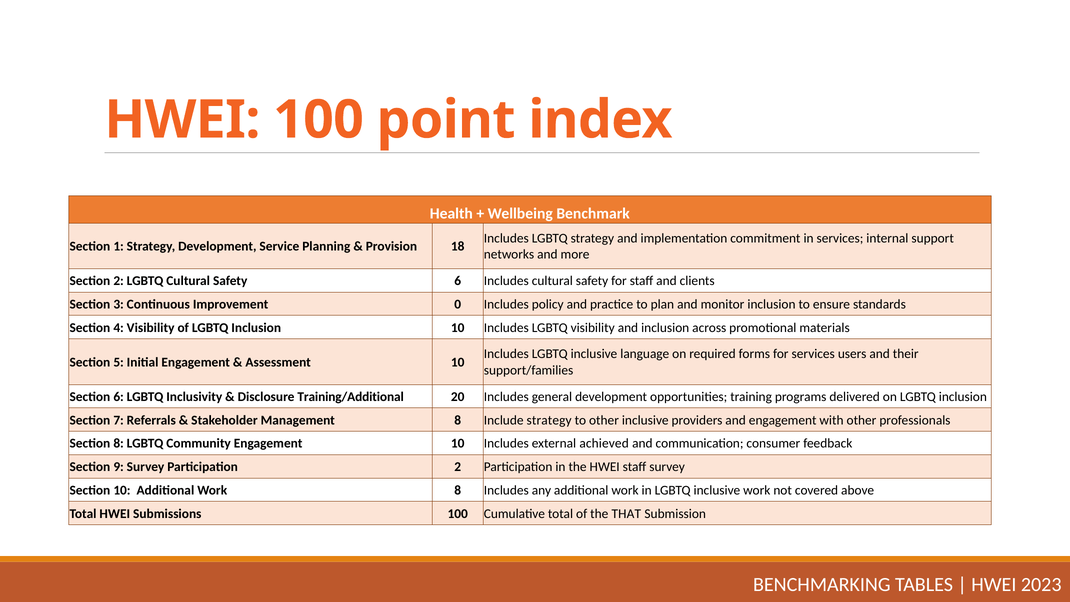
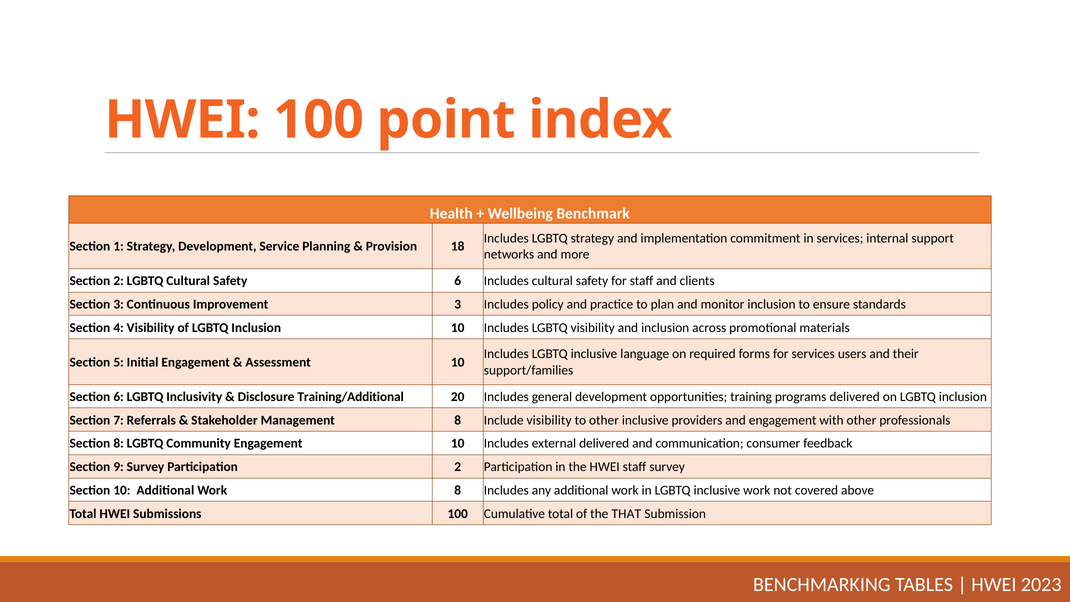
Improvement 0: 0 -> 3 (458, 304)
Include strategy: strategy -> visibility (549, 420)
external achieved: achieved -> delivered (604, 443)
